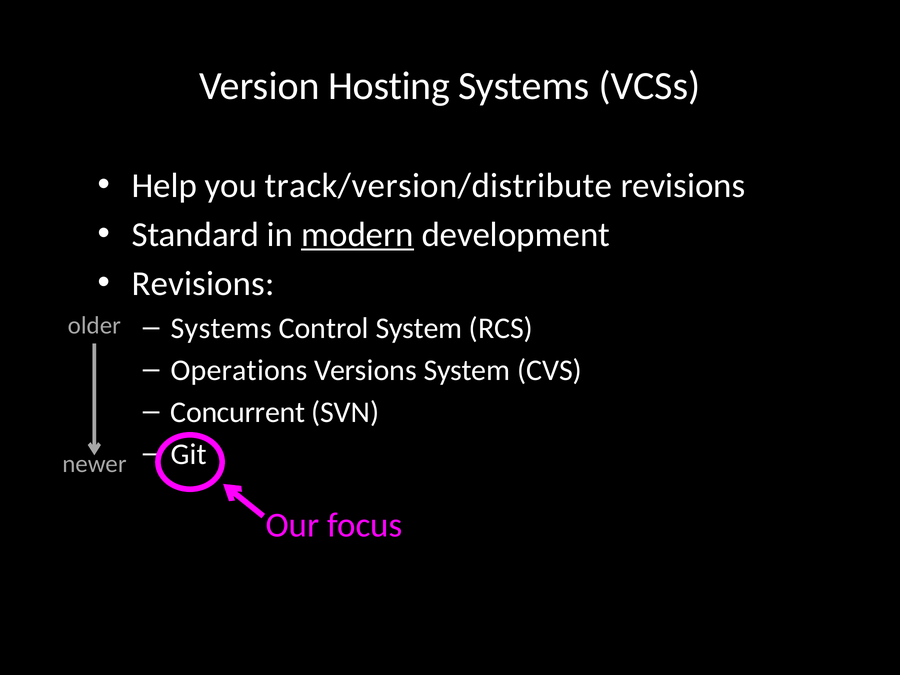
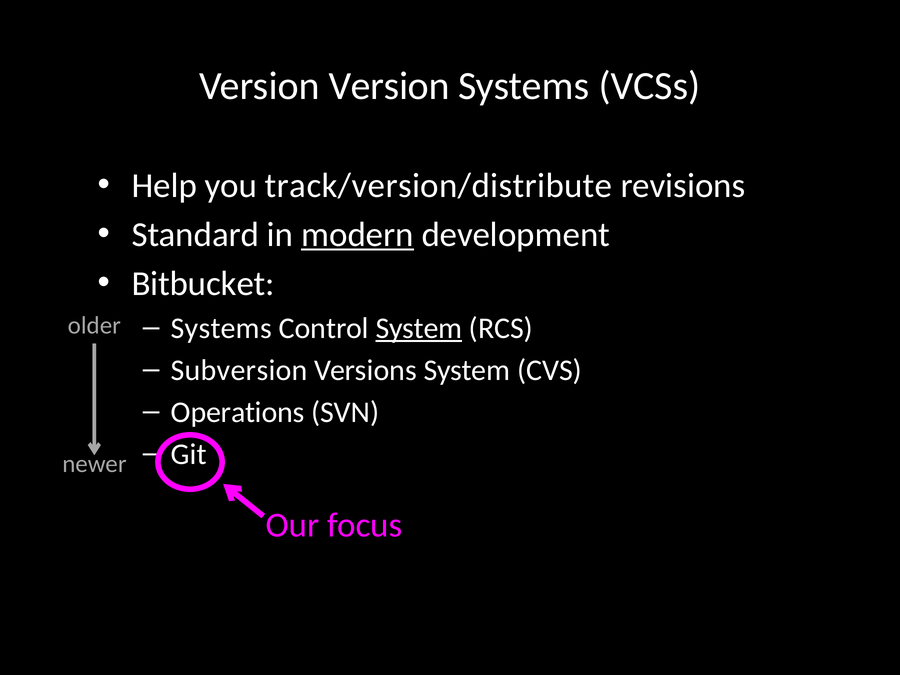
Version Hosting: Hosting -> Version (389, 86)
Revisions: Revisions -> Bitbucket (203, 284)
System underline: none -> present (419, 328)
Operations: Operations -> Subversion (239, 370)
Concurrent: Concurrent -> Operations (238, 412)
